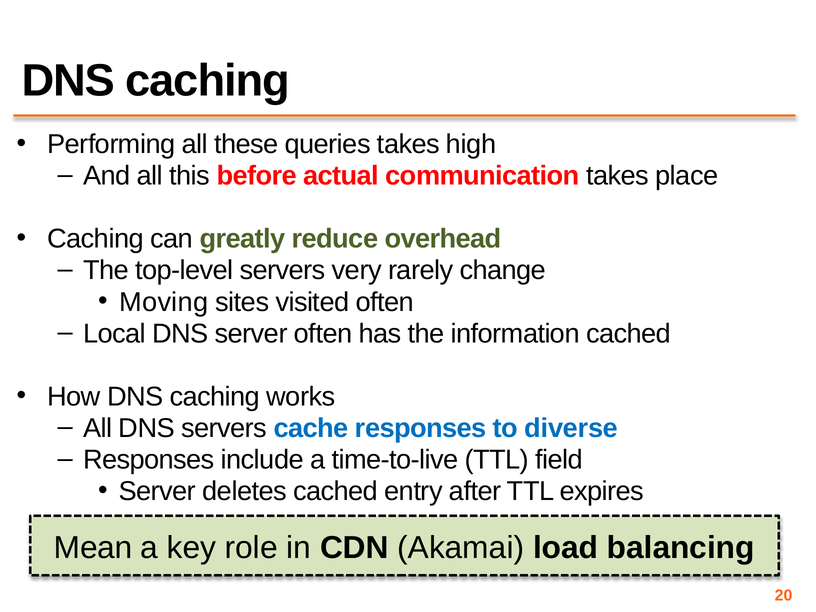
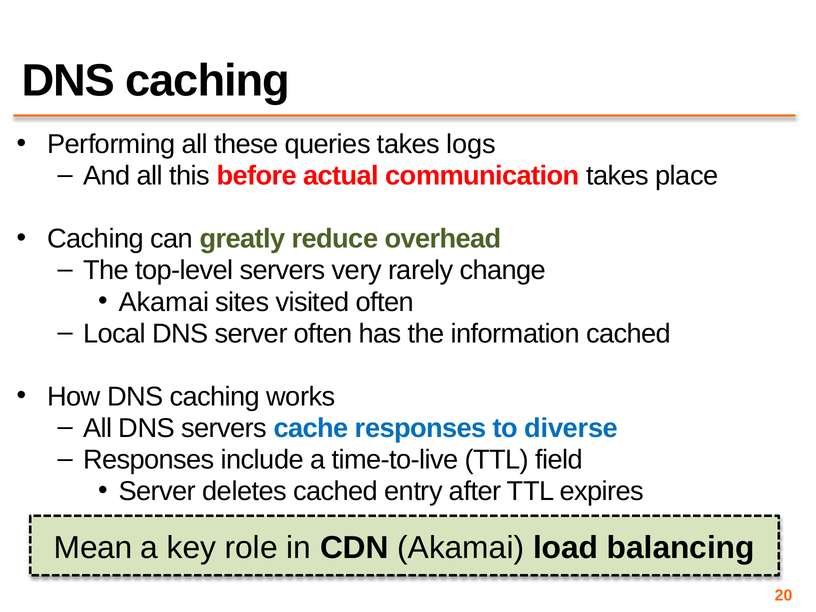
high: high -> logs (471, 144)
Moving: Moving -> Akamai (164, 302)
